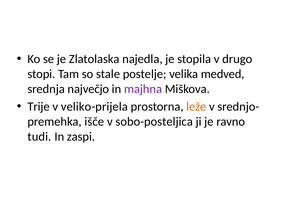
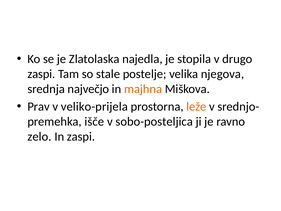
stopi: stopi -> zaspi (41, 74)
medved: medved -> njegova (223, 74)
majhna colour: purple -> orange (143, 89)
Trije: Trije -> Prav (39, 106)
tudi: tudi -> zelo (39, 136)
